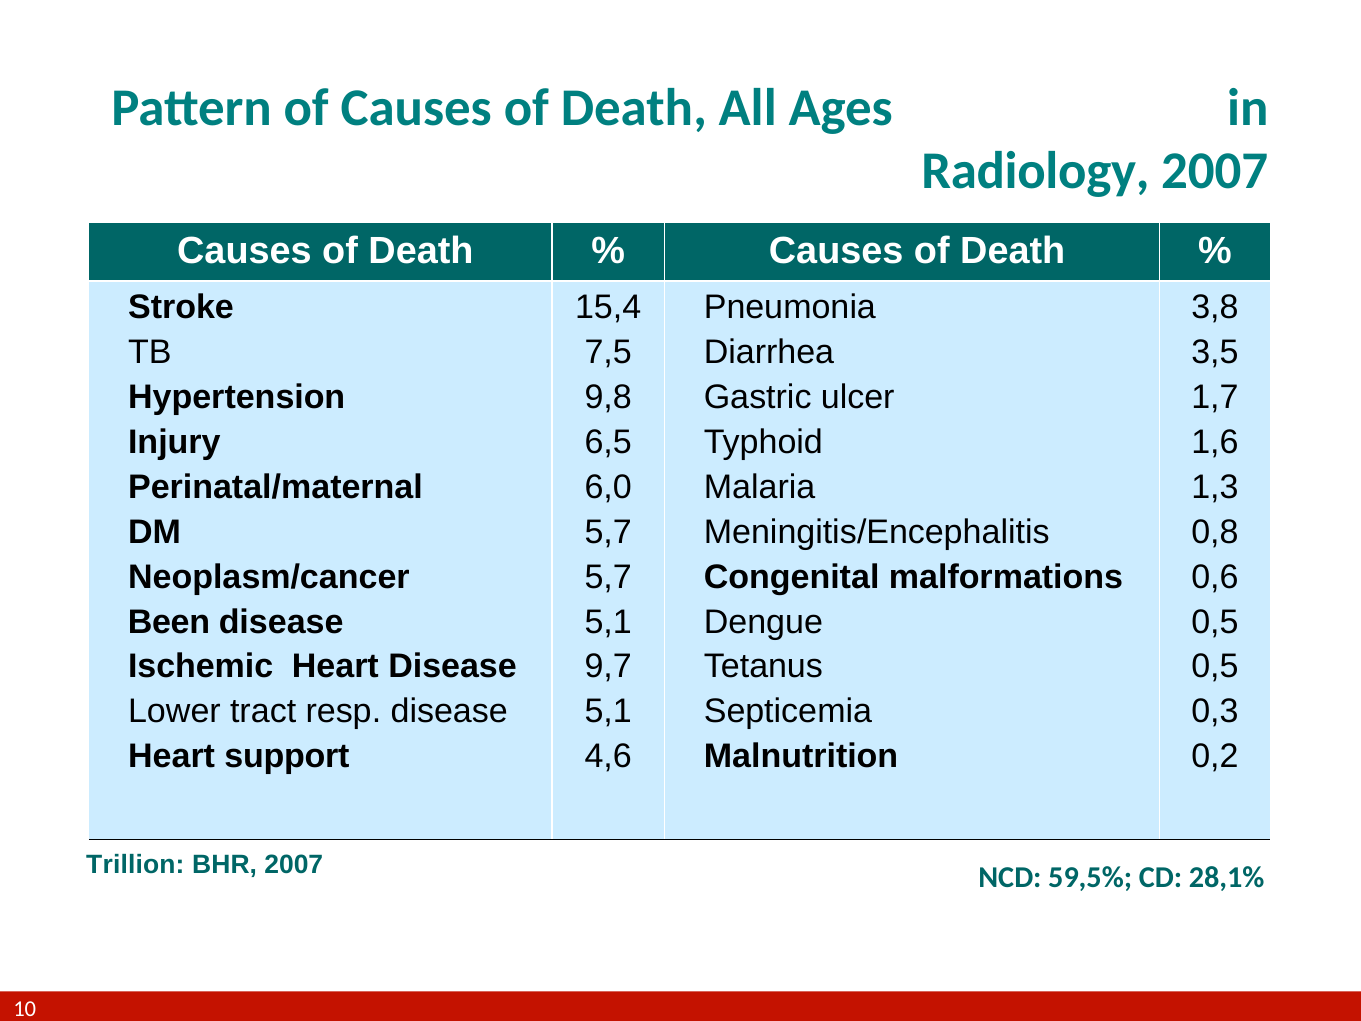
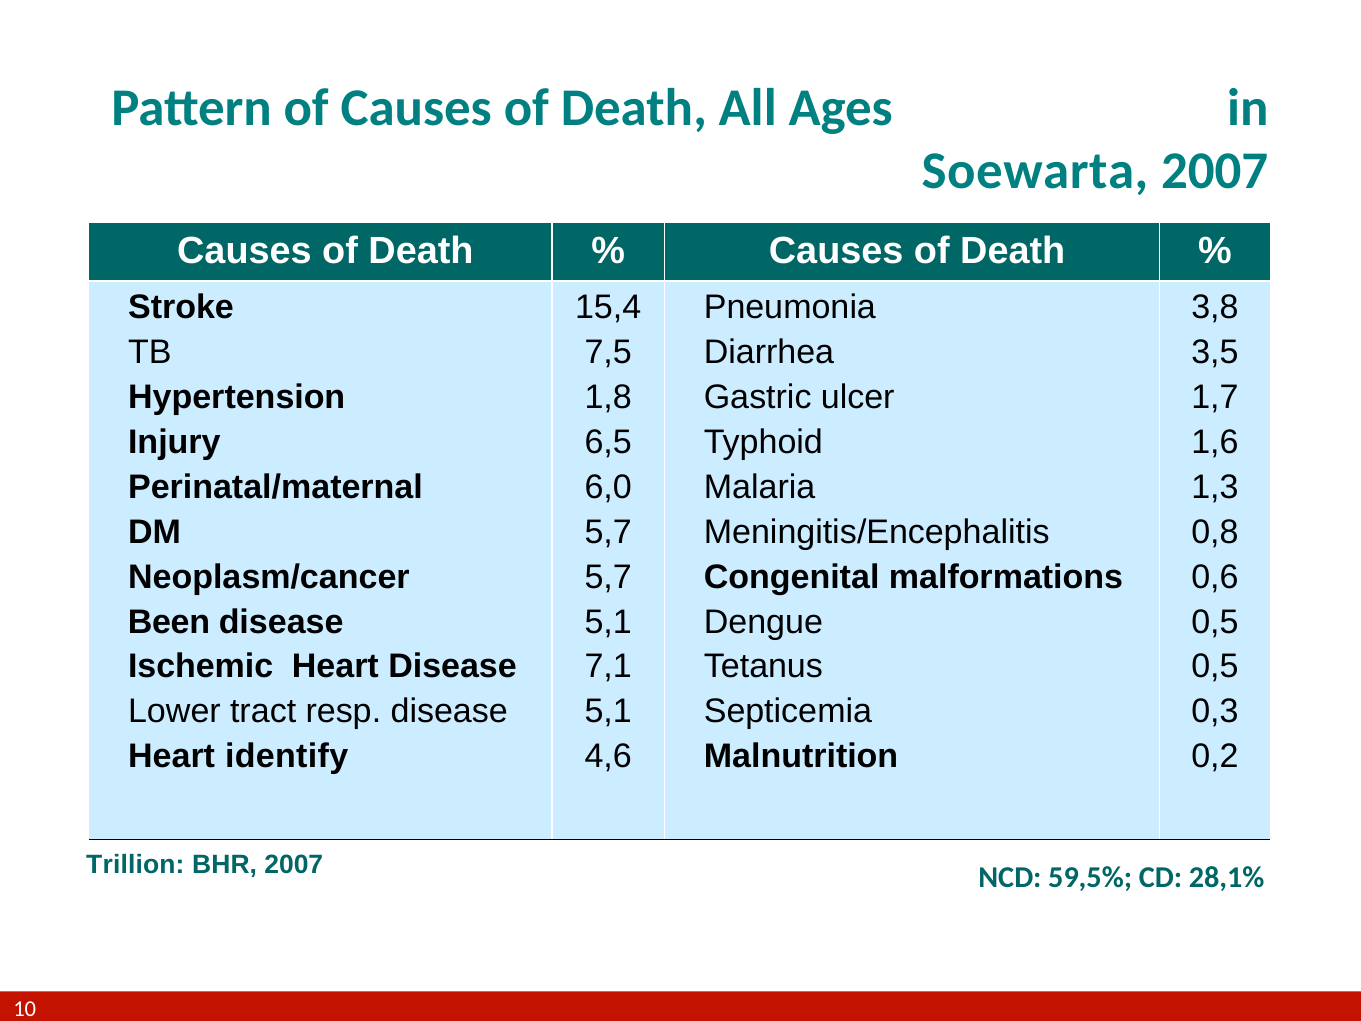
Radiology: Radiology -> Soewarta (1035, 171)
9,8: 9,8 -> 1,8 (608, 397)
9,7: 9,7 -> 7,1 (608, 667)
support: support -> identify (287, 756)
